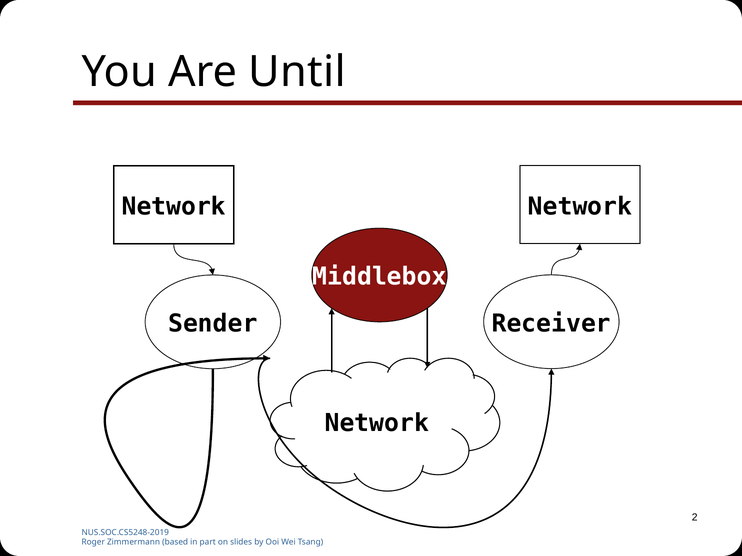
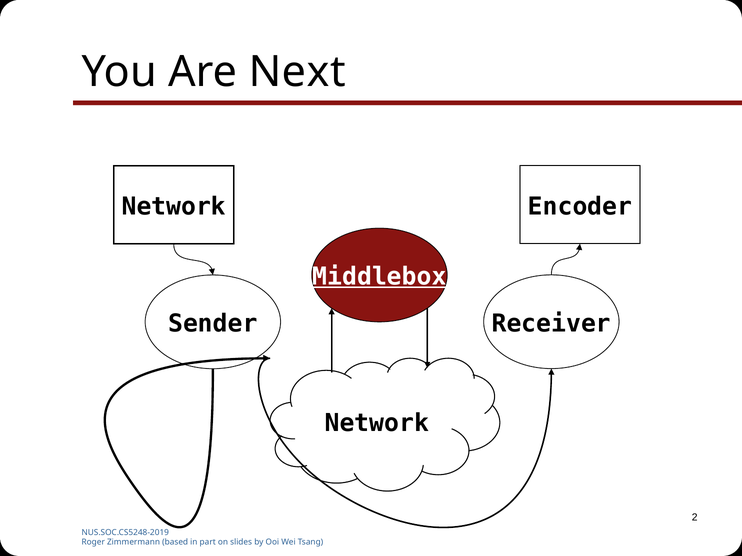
Until: Until -> Next (297, 72)
Network: Network -> Encoder (580, 207)
Middlebox underline: none -> present (379, 277)
